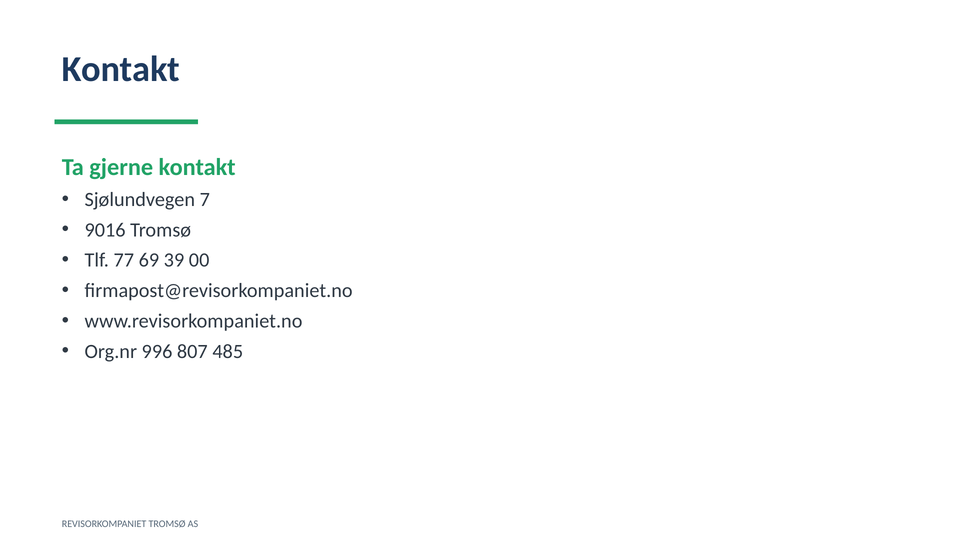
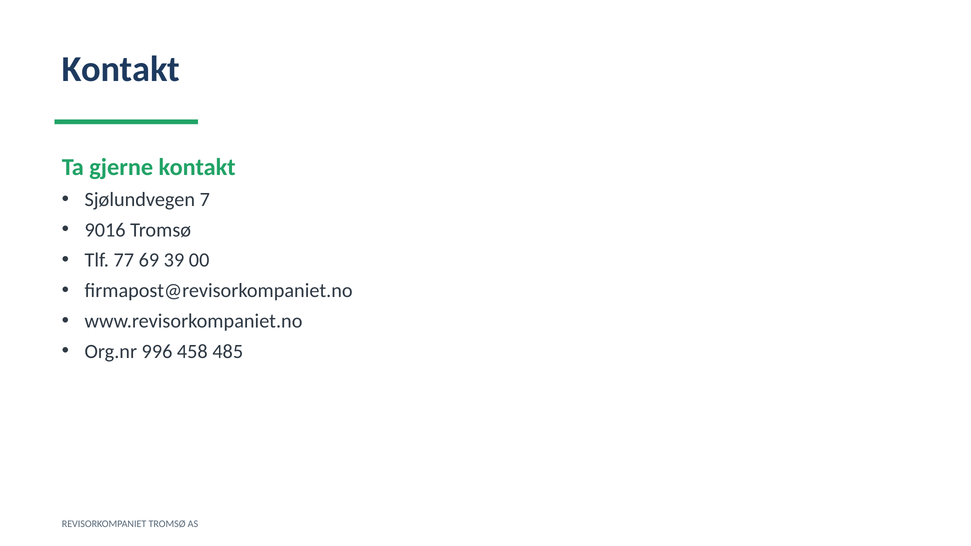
807: 807 -> 458 (192, 351)
